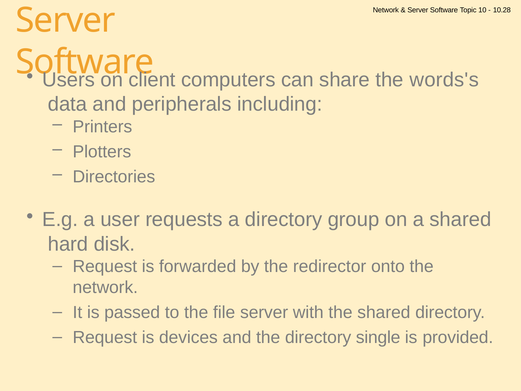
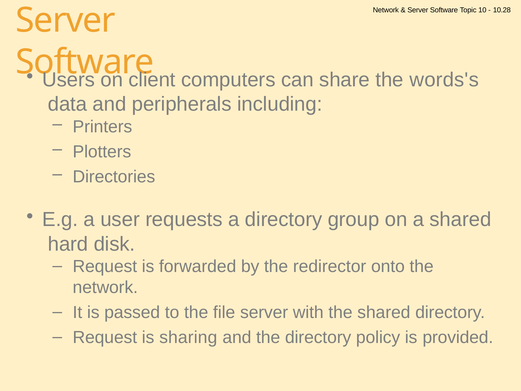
devices: devices -> sharing (188, 337)
single: single -> policy (378, 337)
